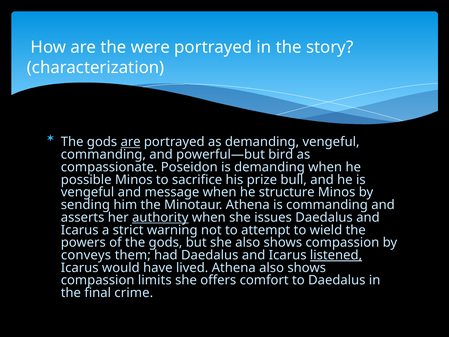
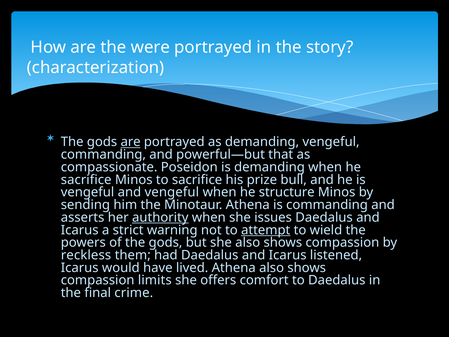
bird: bird -> that (281, 154)
possible: possible -> sacrifice (86, 180)
and message: message -> vengeful (172, 192)
attempt underline: none -> present (266, 230)
conveys: conveys -> reckless (86, 255)
listened underline: present -> none (336, 255)
